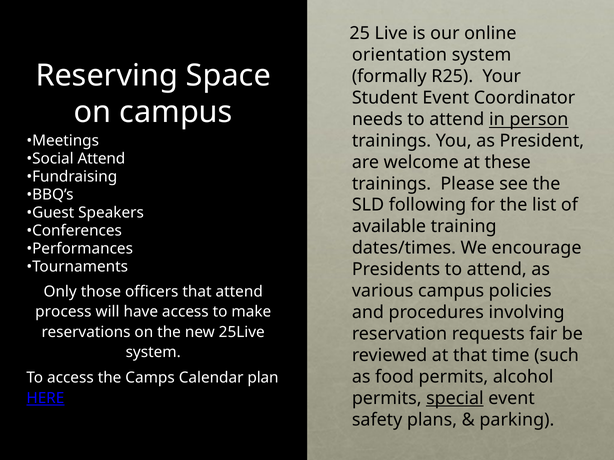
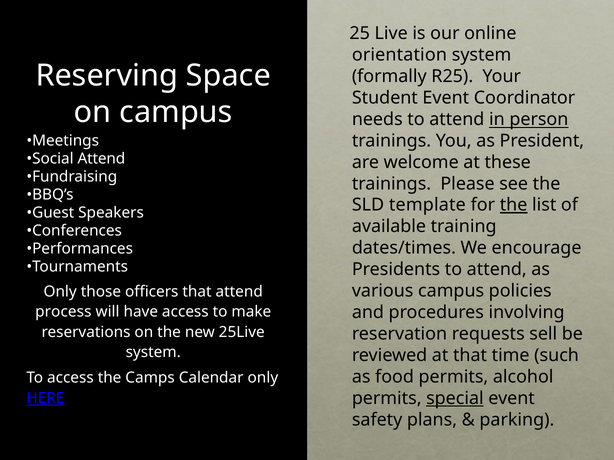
following: following -> template (427, 205)
the underline: none -> present (514, 205)
fair: fair -> sell (543, 334)
Calendar plan: plan -> only (263, 378)
